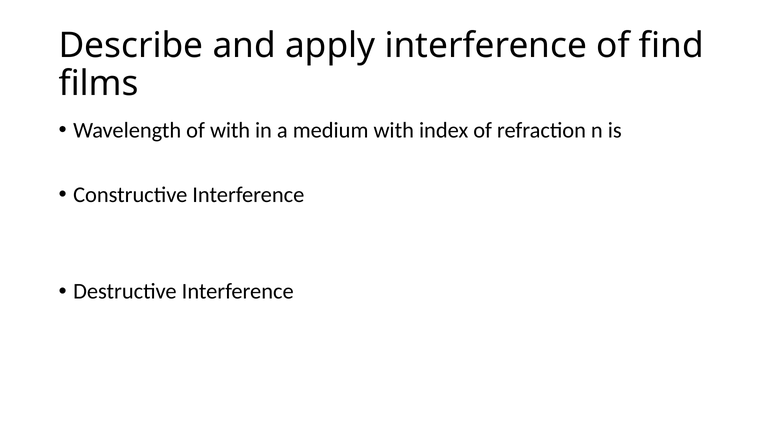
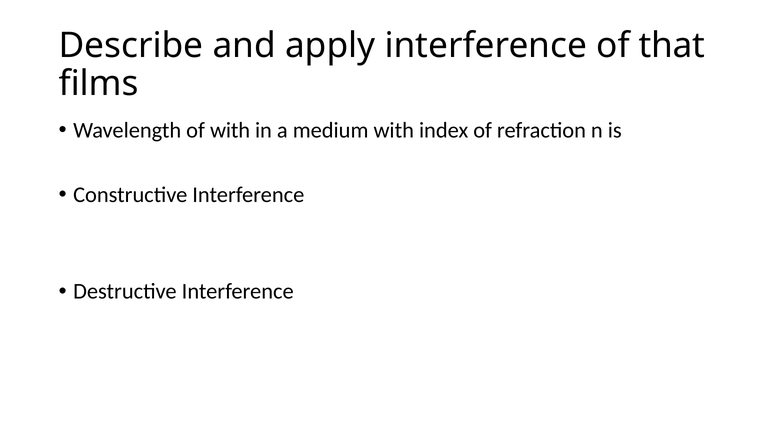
find: find -> that (672, 46)
